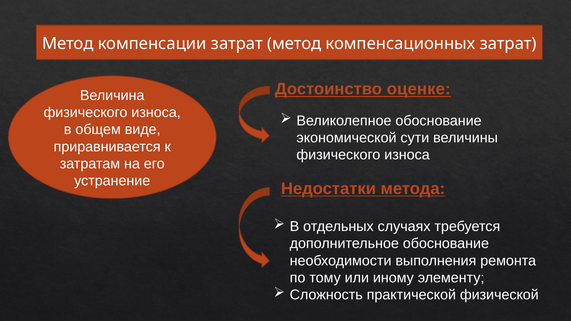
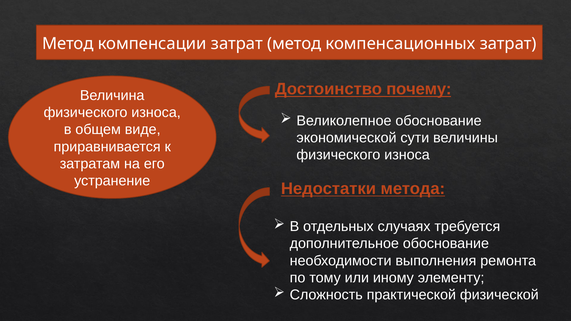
оценке: оценке -> почему (419, 89)
